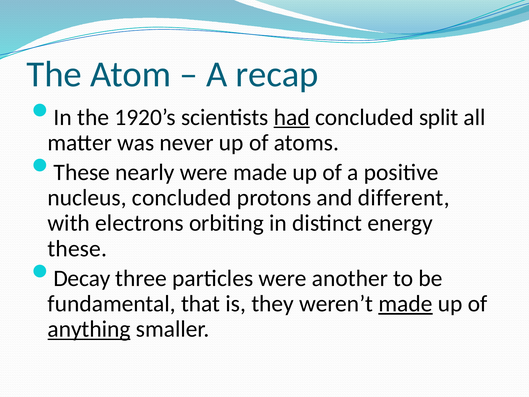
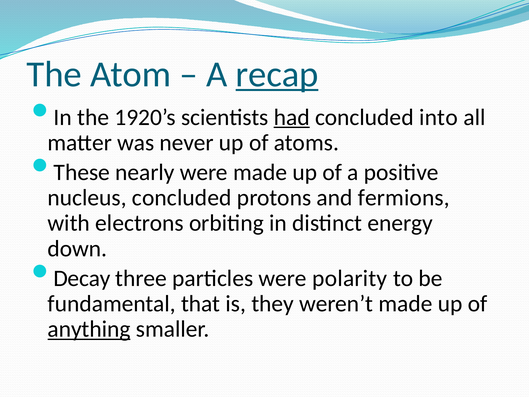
recap underline: none -> present (277, 74)
split: split -> into (438, 117)
different: different -> fermions (404, 198)
these: these -> down (77, 248)
another: another -> polarity (350, 278)
made underline: present -> none (405, 303)
